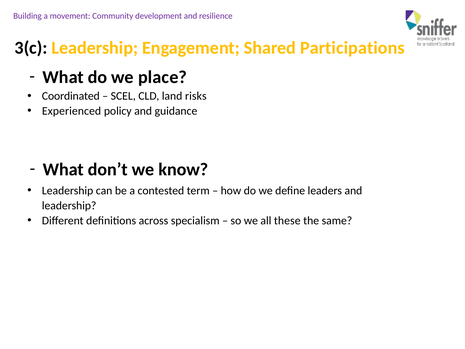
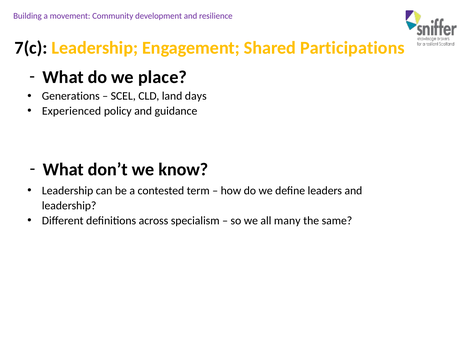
3(c: 3(c -> 7(c (31, 48)
Coordinated: Coordinated -> Generations (71, 96)
risks: risks -> days (196, 96)
these: these -> many (287, 220)
